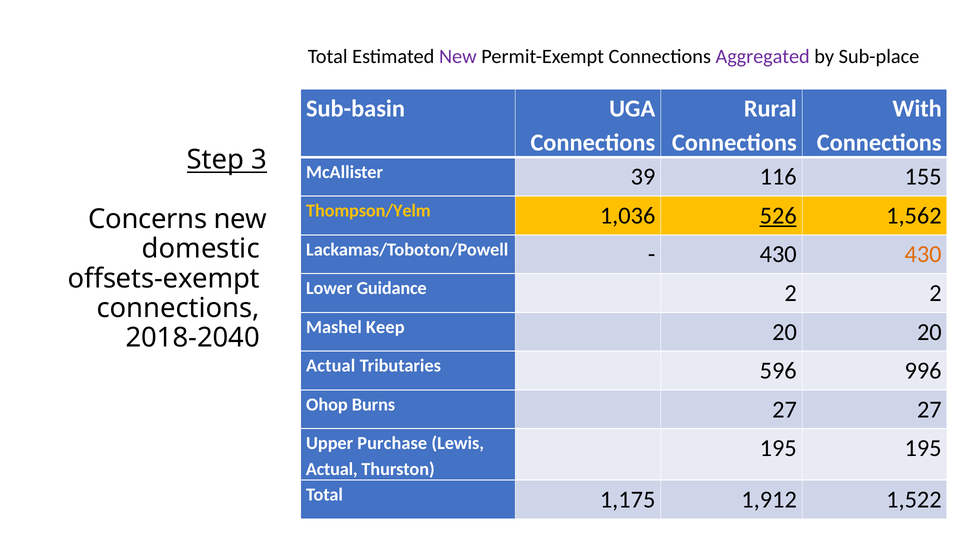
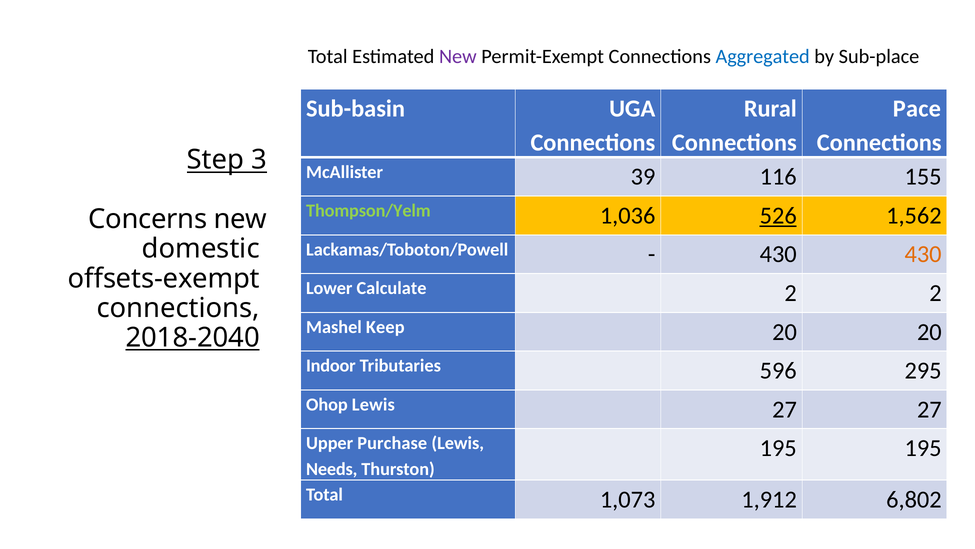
Aggregated colour: purple -> blue (763, 56)
With: With -> Pace (917, 108)
Thompson/Yelm colour: yellow -> light green (368, 211)
Guidance: Guidance -> Calculate (391, 288)
2018-2040 underline: none -> present (193, 338)
Actual: Actual -> Indoor (331, 366)
996: 996 -> 295 (923, 370)
Ohop Burns: Burns -> Lewis (373, 404)
Actual: Actual -> Needs (332, 469)
1,175: 1,175 -> 1,073 (628, 499)
1,522: 1,522 -> 6,802 (914, 499)
